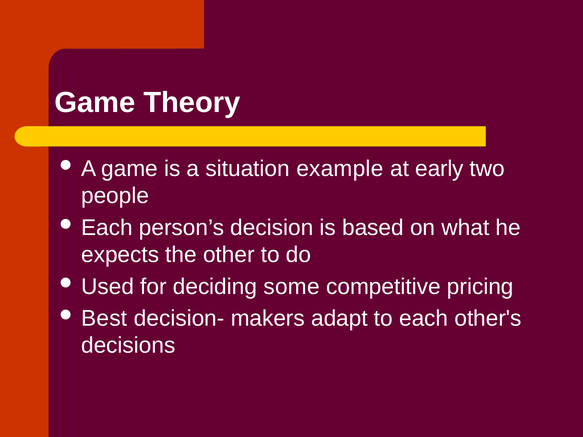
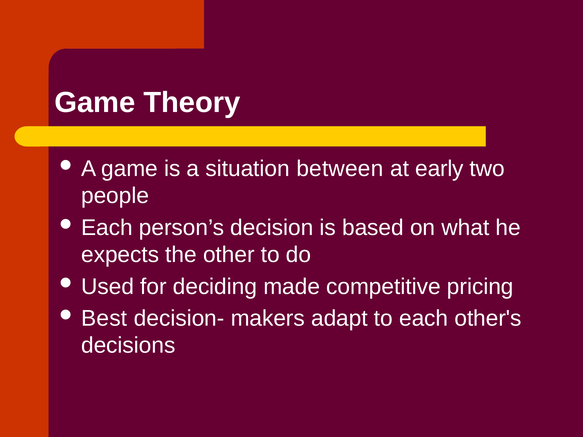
example: example -> between (340, 169)
some: some -> made (292, 287)
